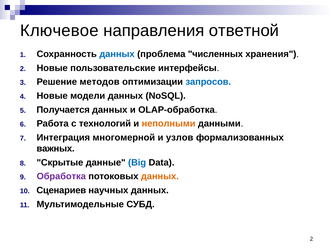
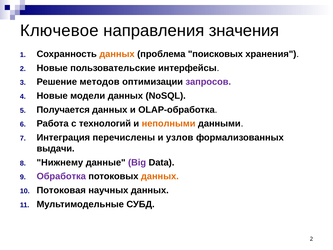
ответной: ответной -> значения (244, 30)
данных colour: blue -> orange (117, 54)
численных: численных -> поисковых (215, 54)
запросов colour: blue -> purple (208, 82)
многомерной: многомерной -> перечислены (124, 137)
важных: важных -> выдачи (56, 148)
Скрытые: Скрытые -> Нижнему (60, 162)
Big colour: blue -> purple (137, 162)
Сценариев: Сценариев -> Потоковая (61, 190)
